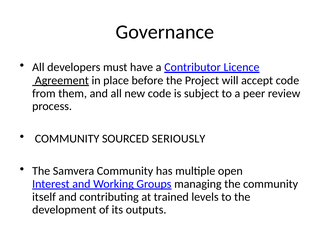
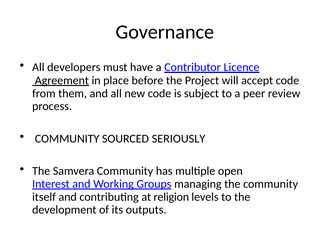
trained: trained -> religion (171, 197)
